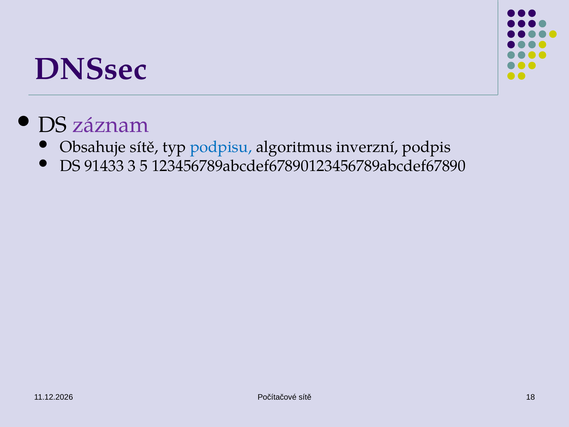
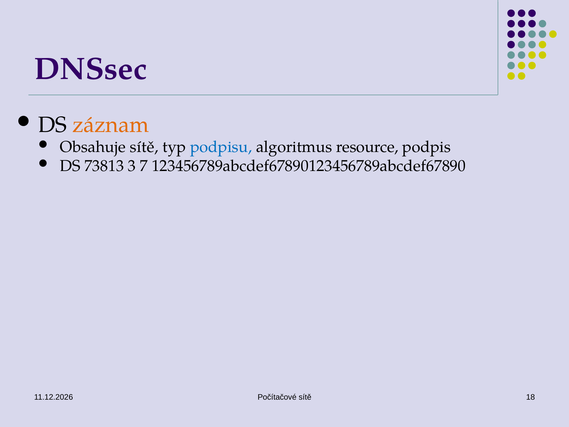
záznam colour: purple -> orange (111, 125)
inverzní: inverzní -> resource (367, 147)
91433: 91433 -> 73813 (104, 166)
5: 5 -> 7 (144, 166)
